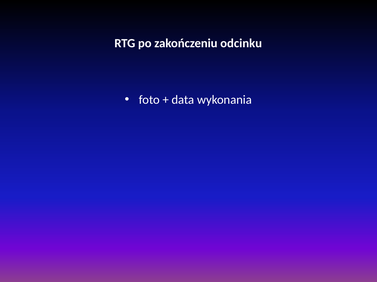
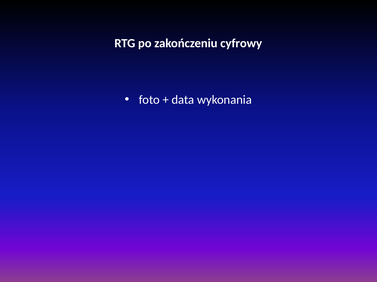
odcinku: odcinku -> cyfrowy (241, 43)
